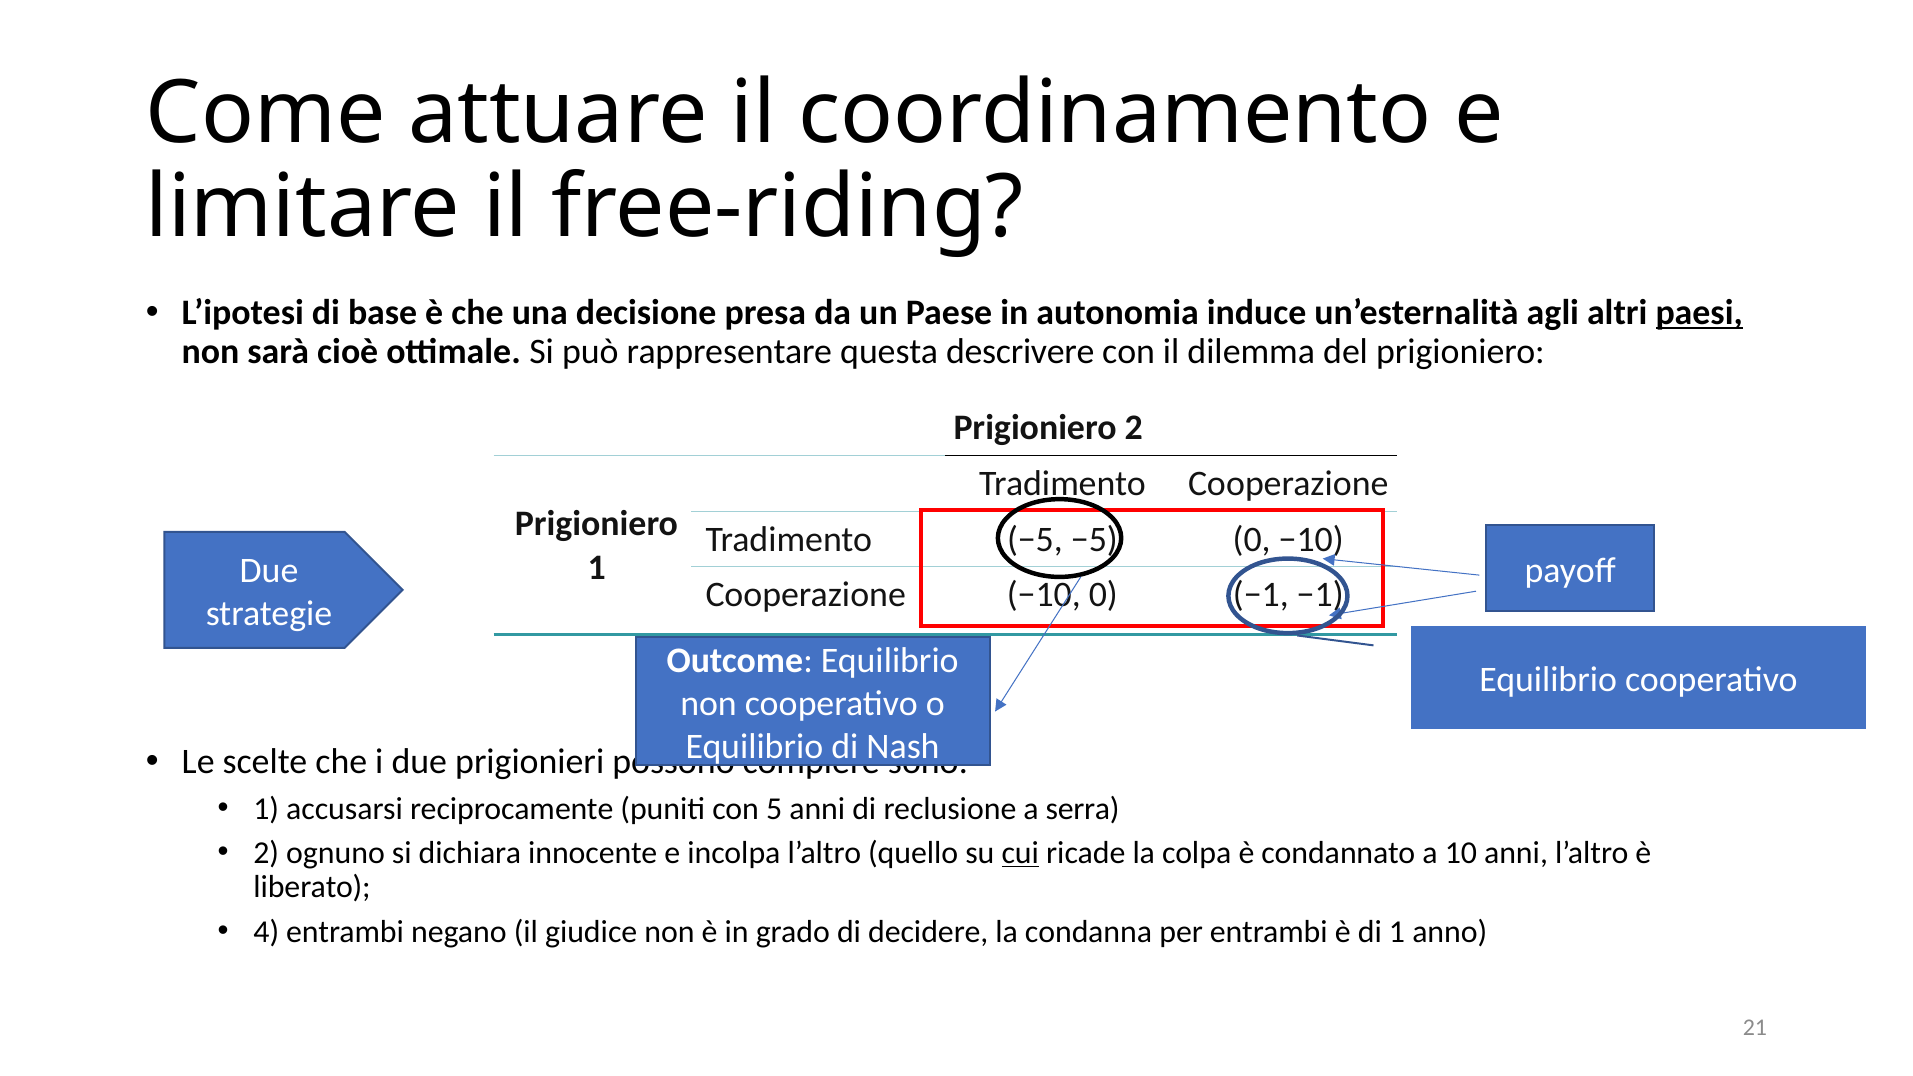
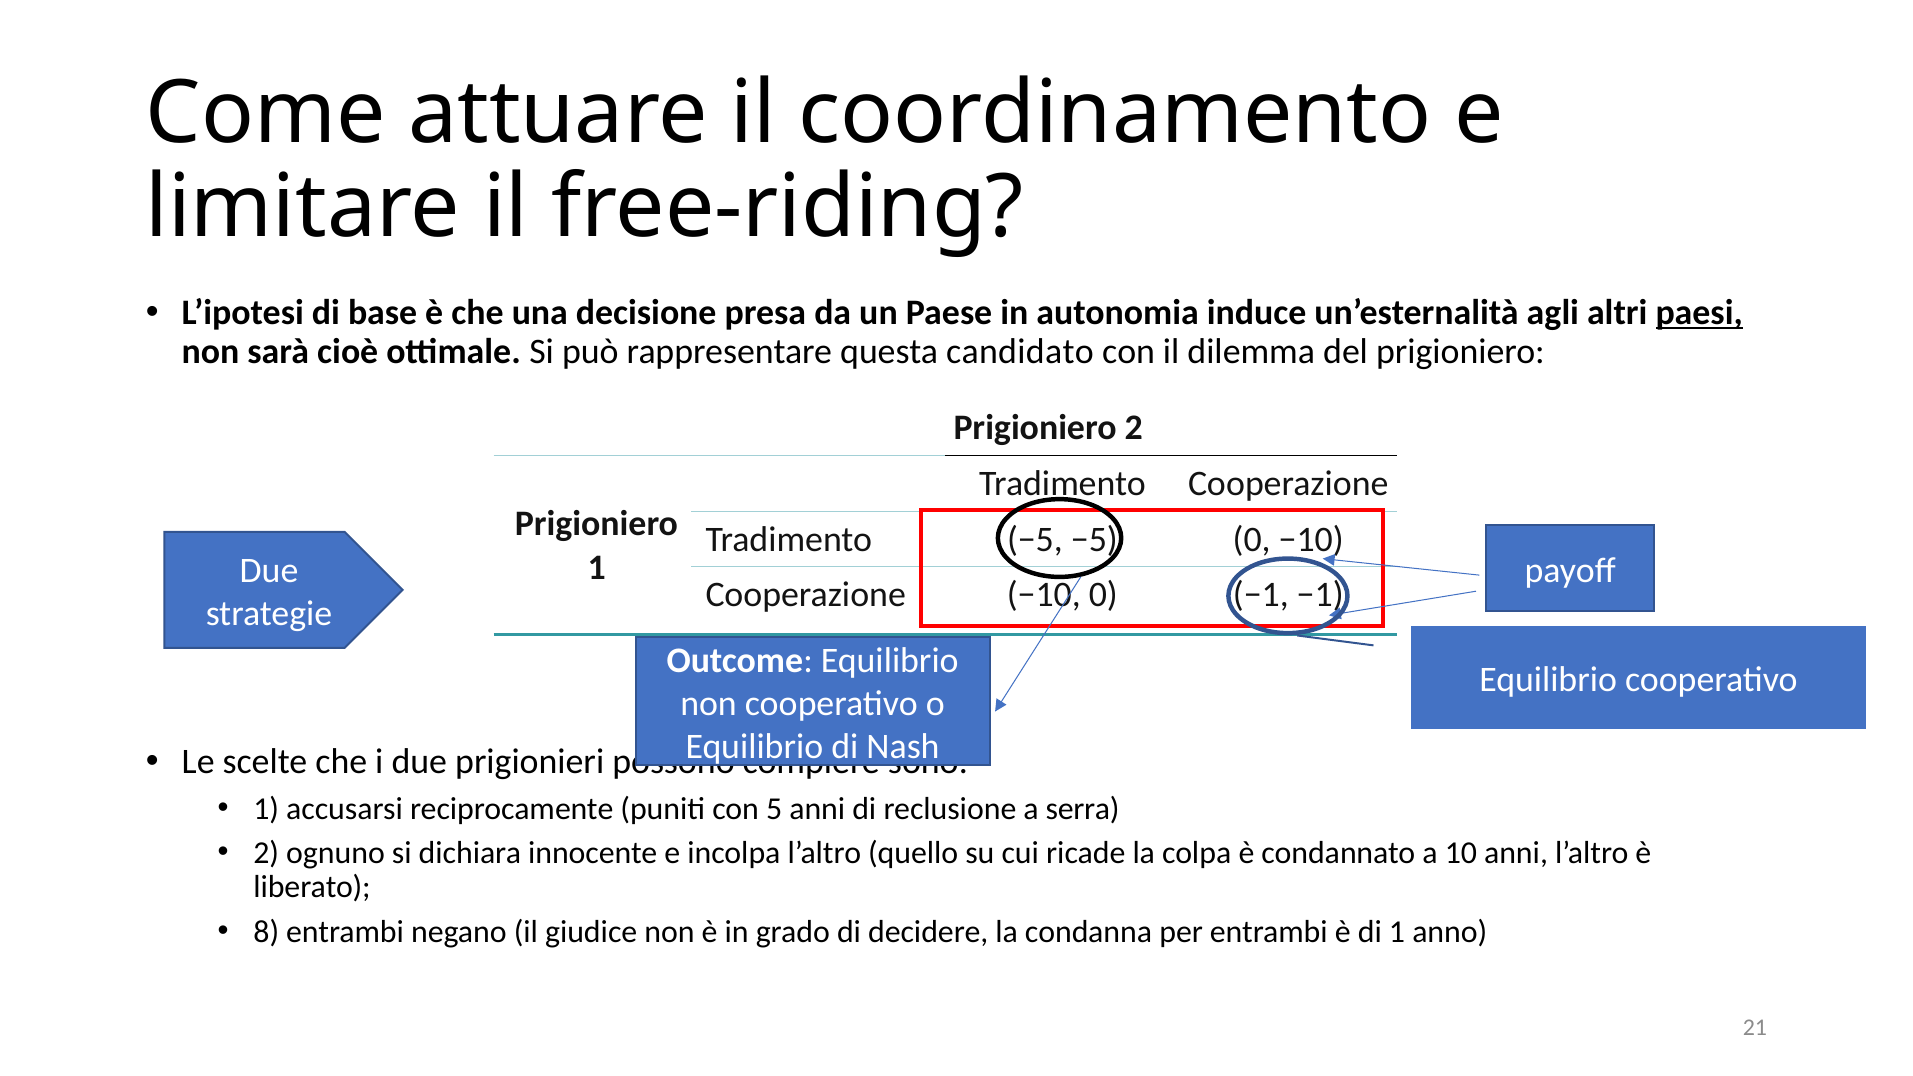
descrivere: descrivere -> candidato (1020, 352)
cui underline: present -> none (1020, 853)
4: 4 -> 8 (266, 932)
